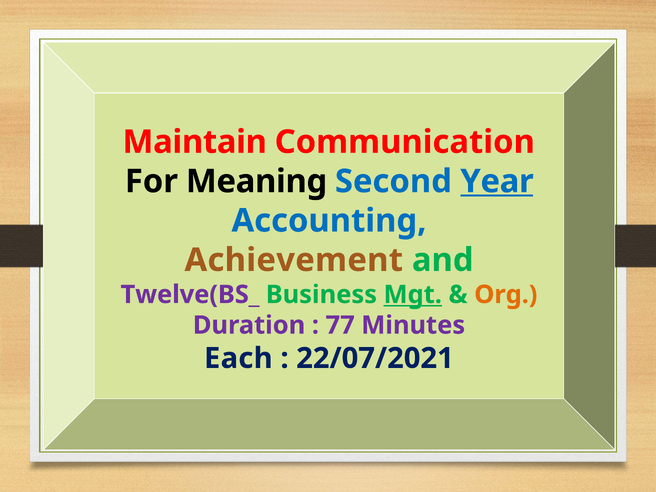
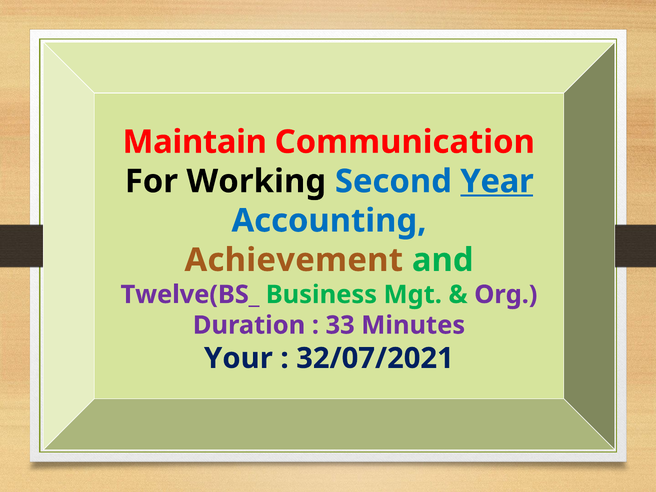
Meaning: Meaning -> Working (256, 181)
Mgt underline: present -> none (413, 295)
Org colour: orange -> purple (506, 295)
77: 77 -> 33 (340, 325)
Each: Each -> Your (238, 358)
22/07/2021: 22/07/2021 -> 32/07/2021 (375, 358)
